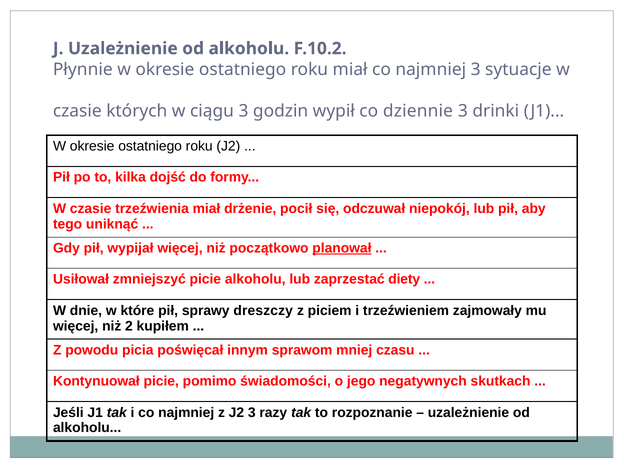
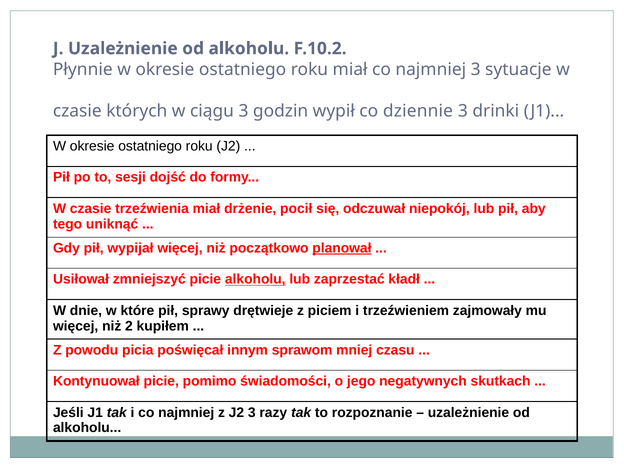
kilka: kilka -> sesji (131, 177)
alkoholu underline: none -> present (255, 279)
diety: diety -> kładł (404, 279)
dreszczy: dreszczy -> drętwieje (263, 311)
